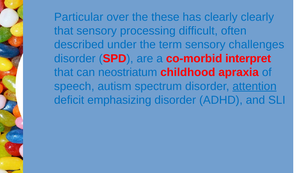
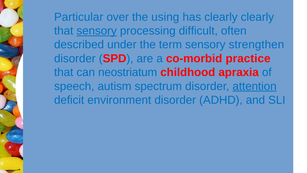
these: these -> using (165, 17)
sensory underline: none -> present (97, 31)
challenges: challenges -> strengthen (256, 45)
interpret: interpret -> practice (248, 58)
emphasizing: emphasizing -> environment (119, 100)
